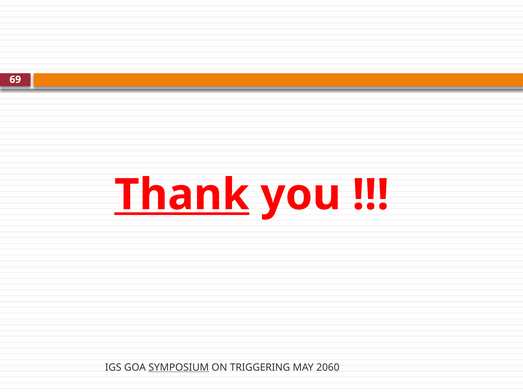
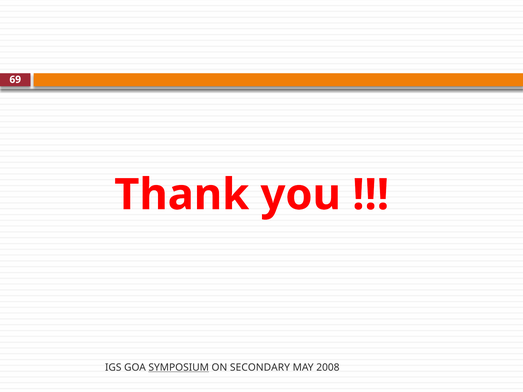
Thank underline: present -> none (182, 195)
TRIGGERING: TRIGGERING -> SECONDARY (260, 368)
2060: 2060 -> 2008 (328, 368)
